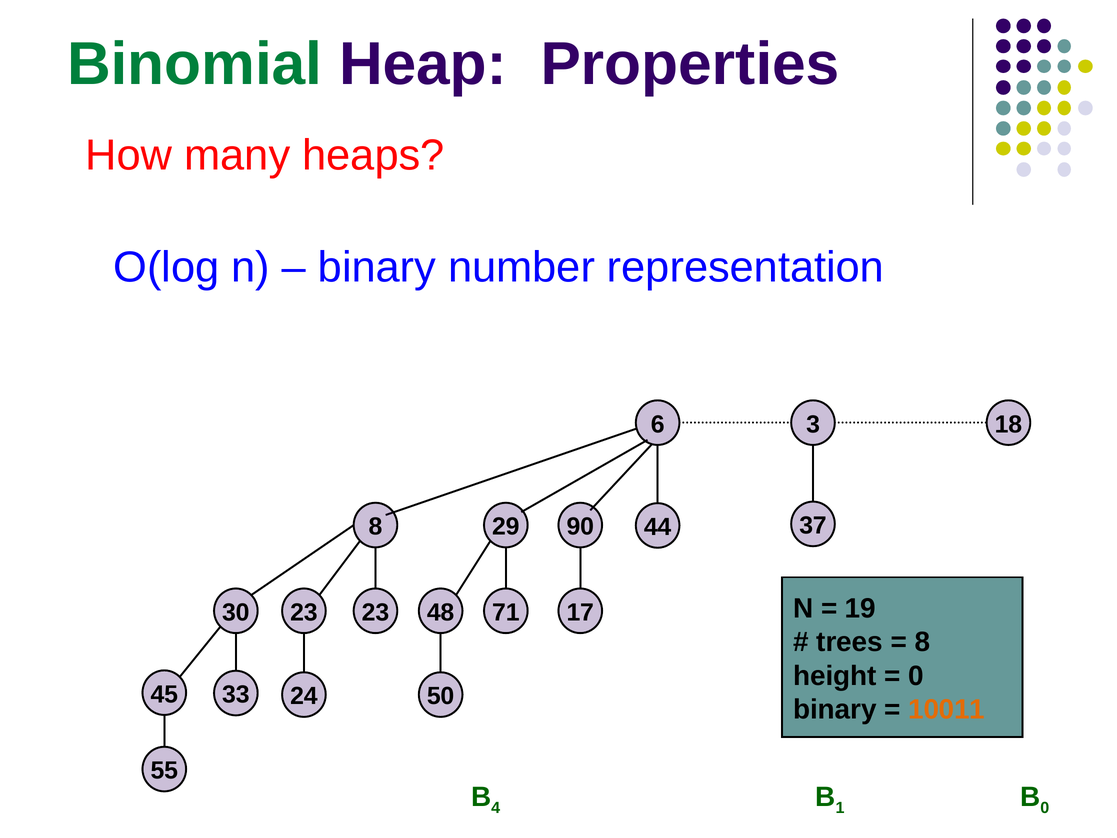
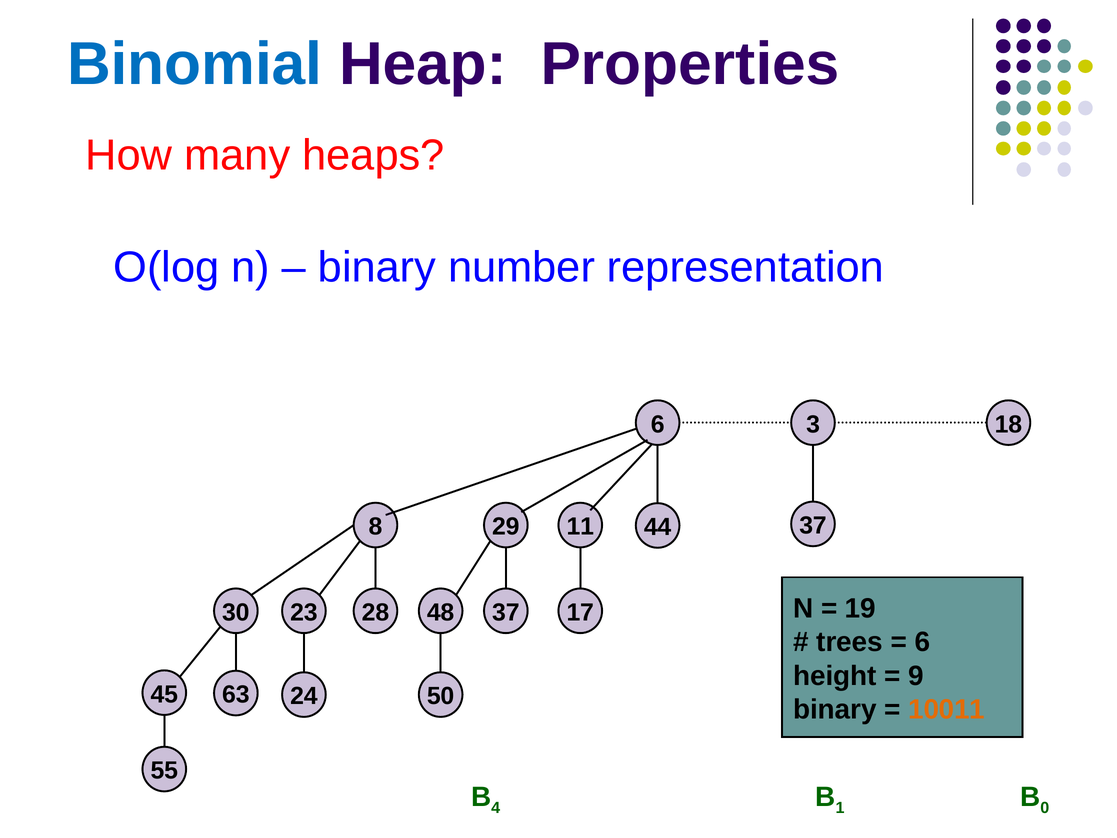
Binomial colour: green -> blue (195, 64)
90: 90 -> 11 (580, 527)
23 23: 23 -> 28 (375, 612)
48 71: 71 -> 37 (506, 612)
8: 8 -> 6 (922, 642)
0: 0 -> 9 (916, 676)
33: 33 -> 63 (236, 695)
